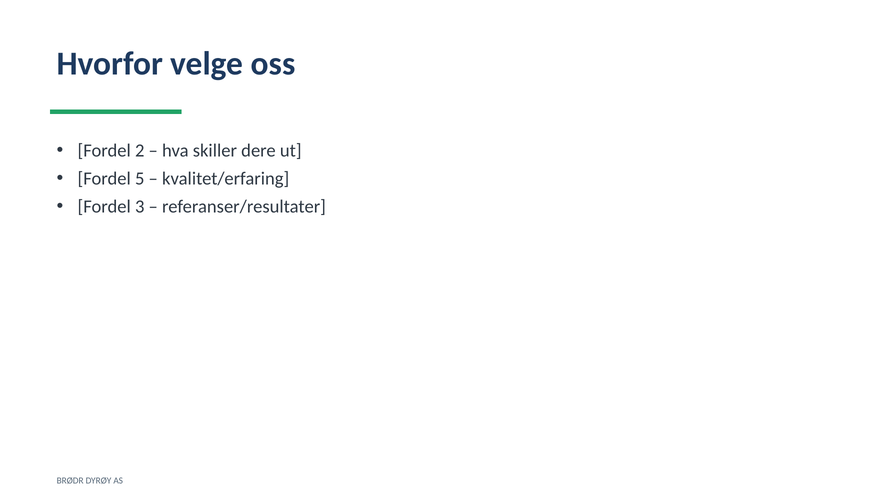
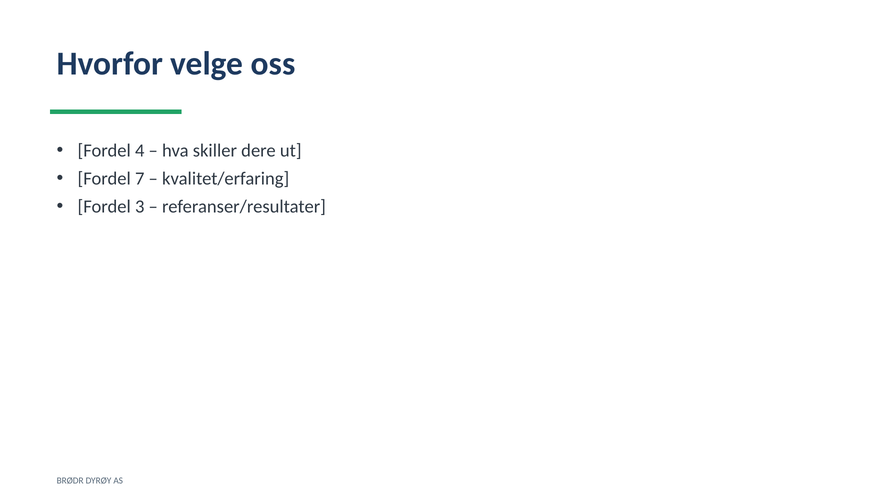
2: 2 -> 4 (140, 151)
5: 5 -> 7 (140, 179)
